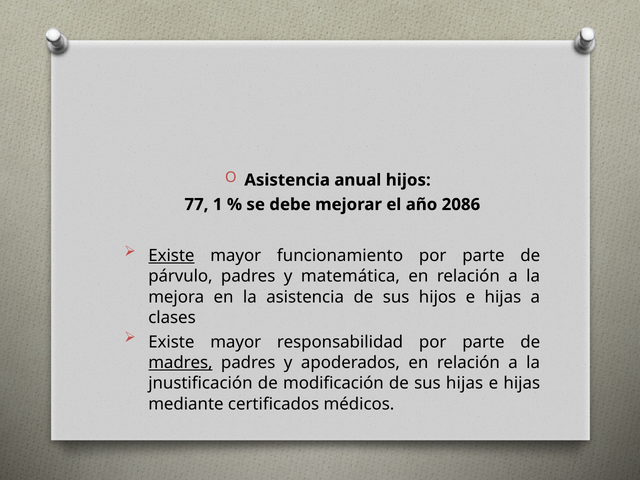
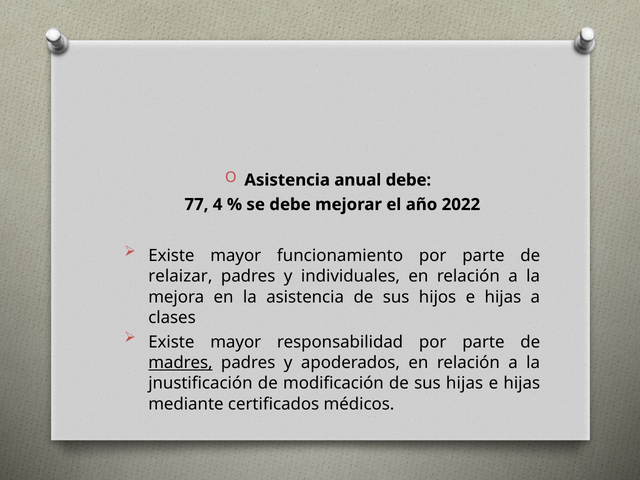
anual hijos: hijos -> debe (408, 180)
1: 1 -> 4 (218, 205)
2086: 2086 -> 2022 (461, 205)
Existe underline: present -> none (171, 256)
párvulo: párvulo -> relaizar (180, 276)
matemática: matemática -> individuales (350, 276)
